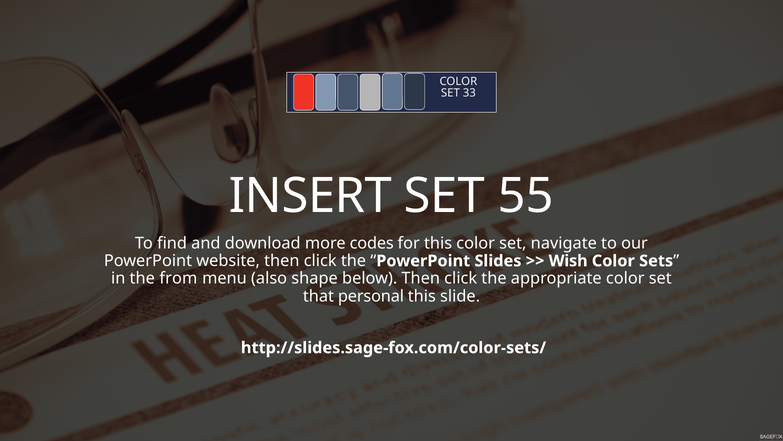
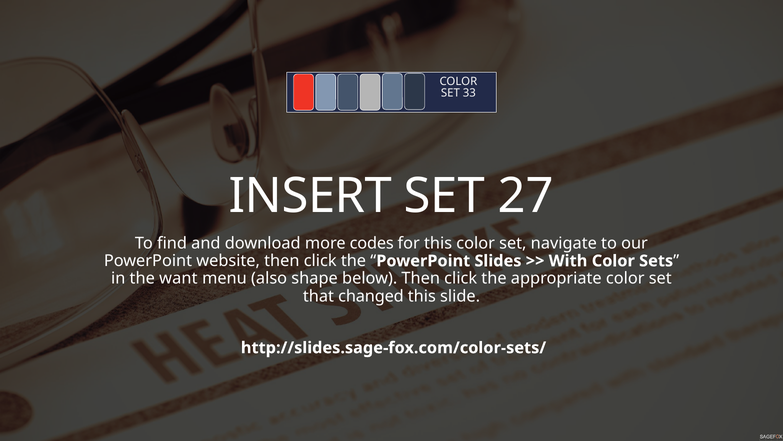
55: 55 -> 27 (526, 196)
Wish: Wish -> With (568, 261)
from: from -> want (178, 278)
personal: personal -> changed (371, 296)
